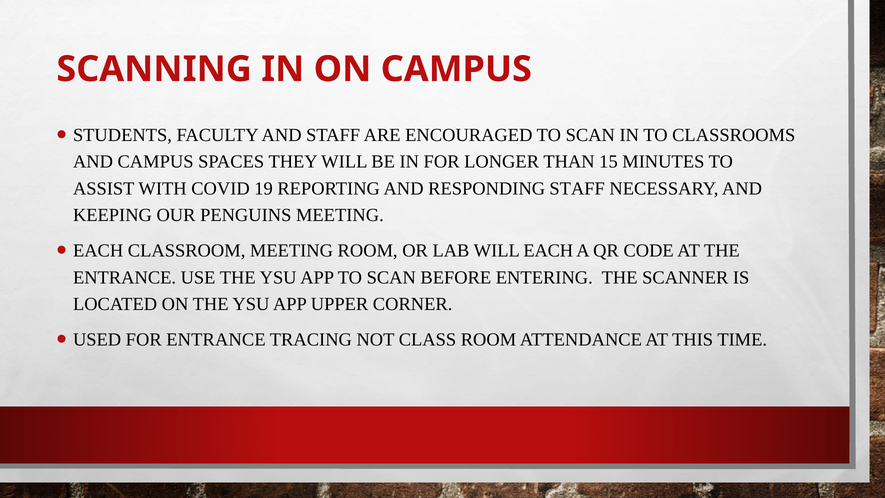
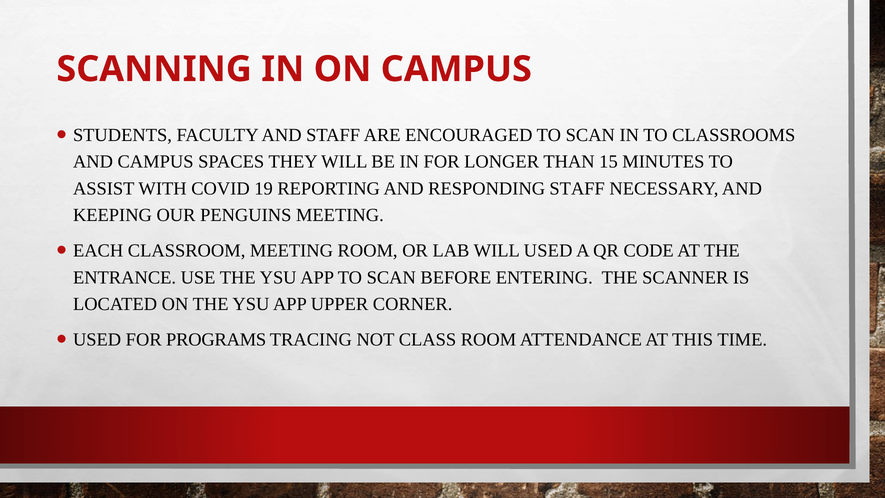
WILL EACH: EACH -> USED (548, 251)
FOR ENTRANCE: ENTRANCE -> PROGRAMS (216, 340)
